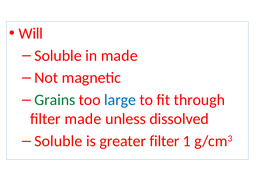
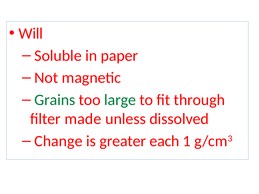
in made: made -> paper (119, 56)
large colour: blue -> green (120, 100)
Soluble: Soluble -> Change (58, 141)
greater filter: filter -> each (164, 141)
